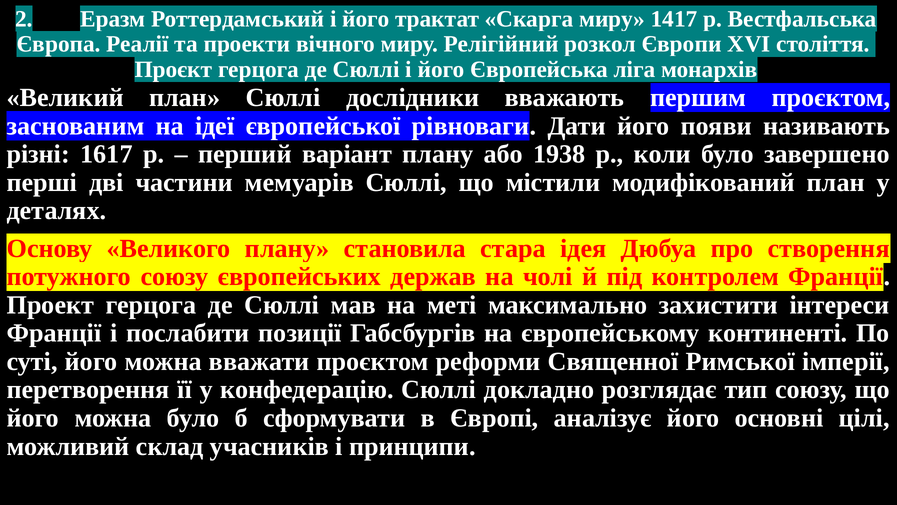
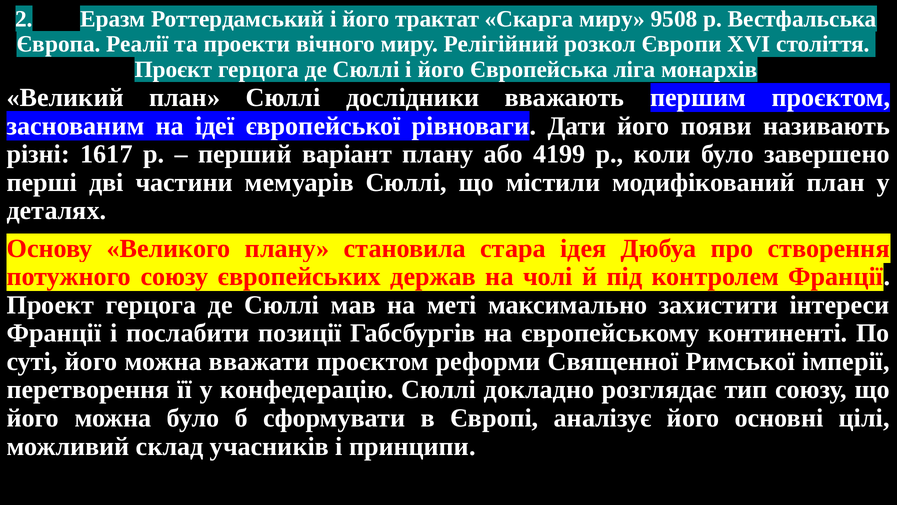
1417: 1417 -> 9508 (674, 19)
1938: 1938 -> 4199 (559, 154)
